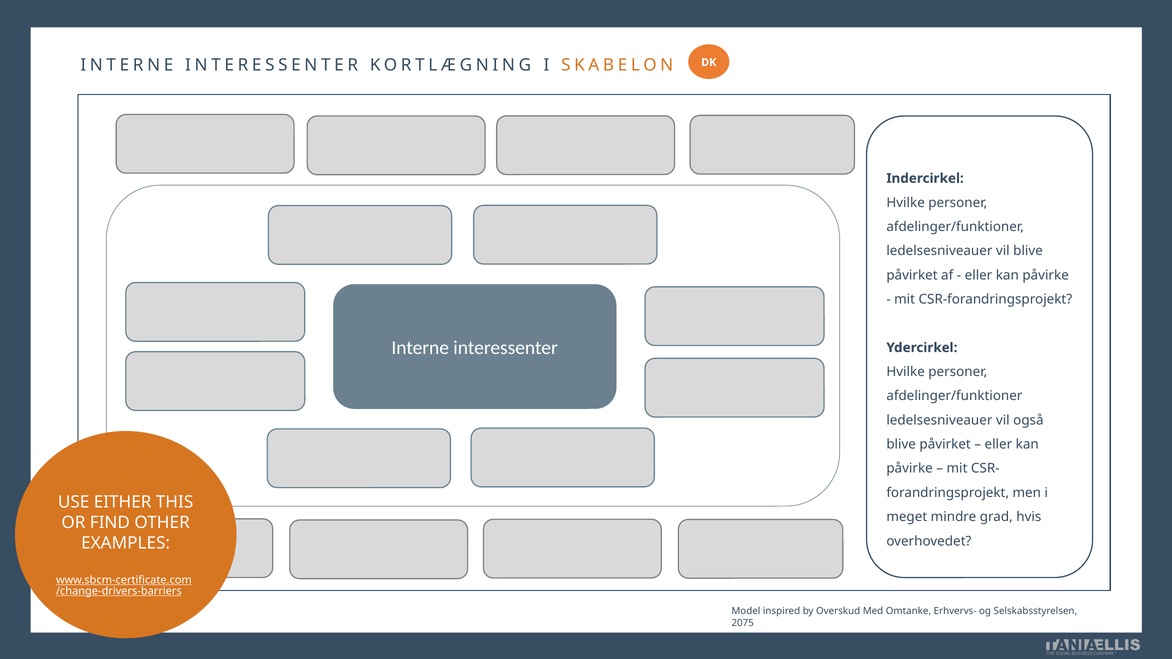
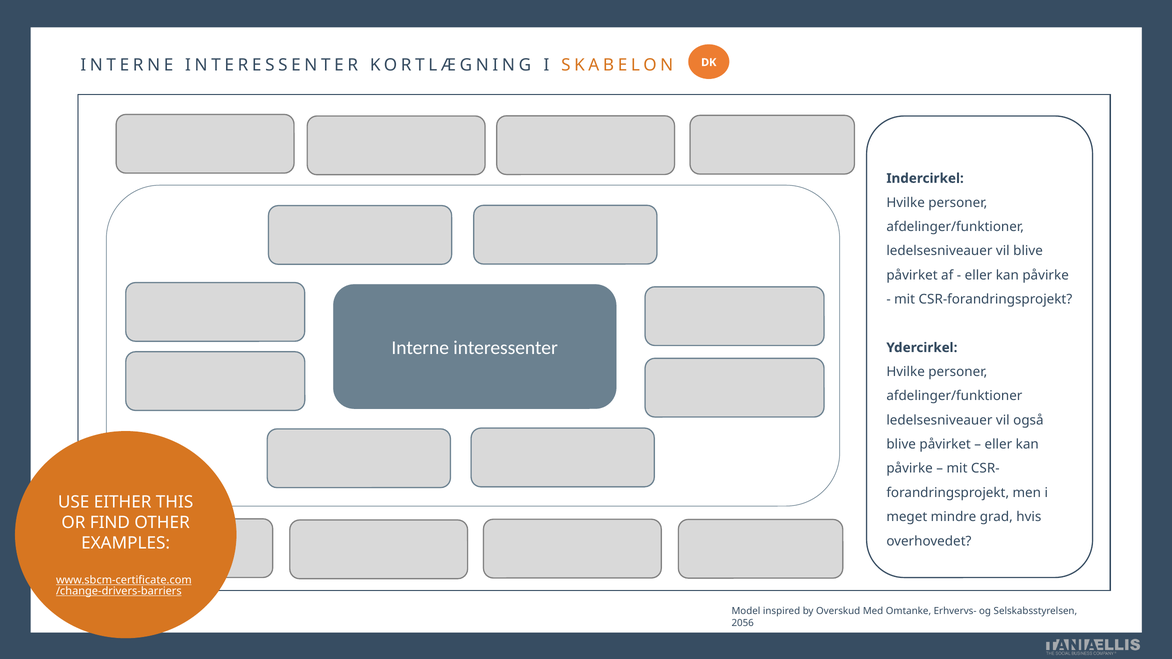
2075: 2075 -> 2056 (743, 623)
